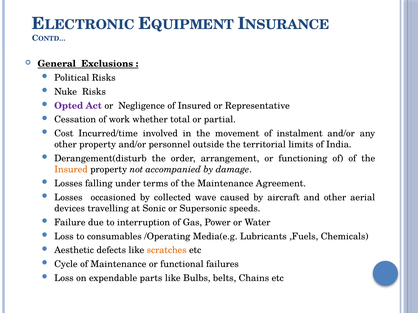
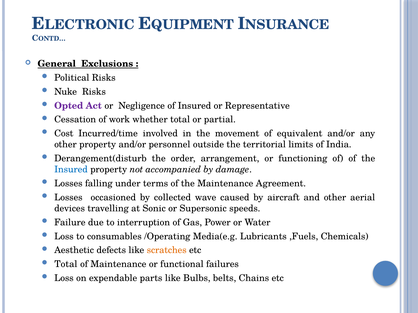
instalment: instalment -> equivalent (300, 134)
Insured colour: orange -> blue (71, 170)
Cycle: Cycle -> Total (66, 265)
